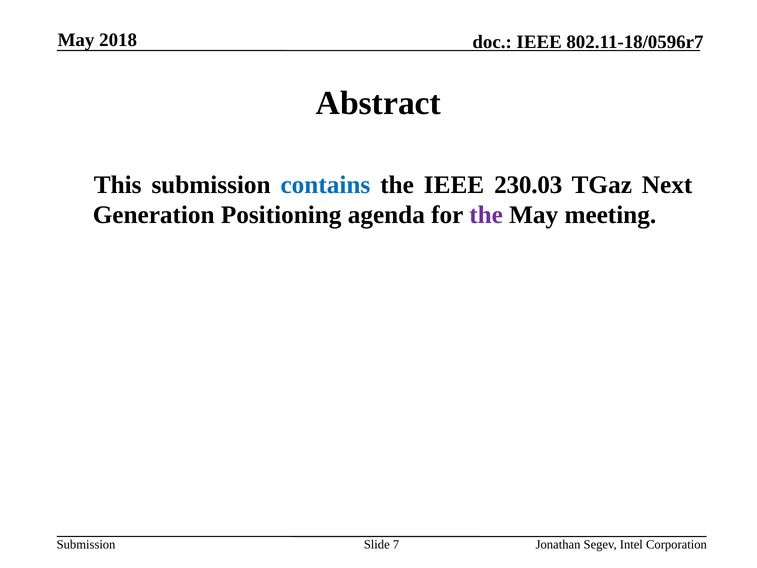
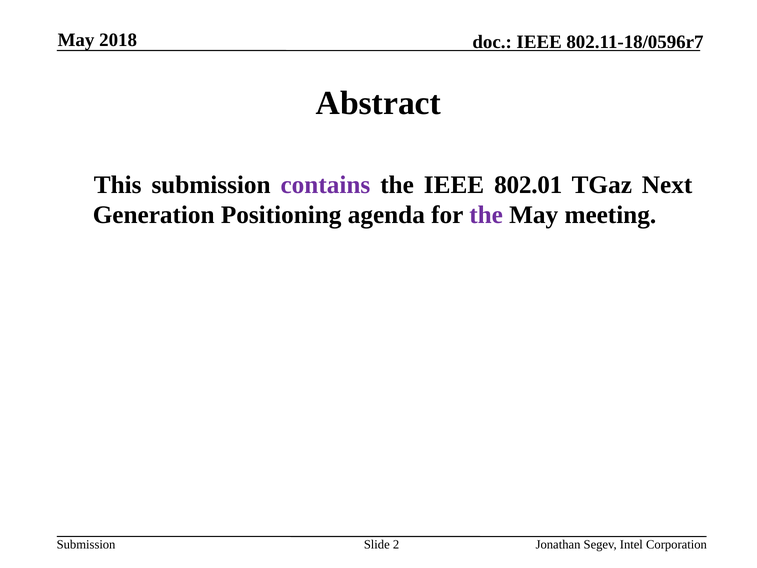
contains colour: blue -> purple (325, 185)
230.03: 230.03 -> 802.01 (528, 185)
7: 7 -> 2 (396, 545)
